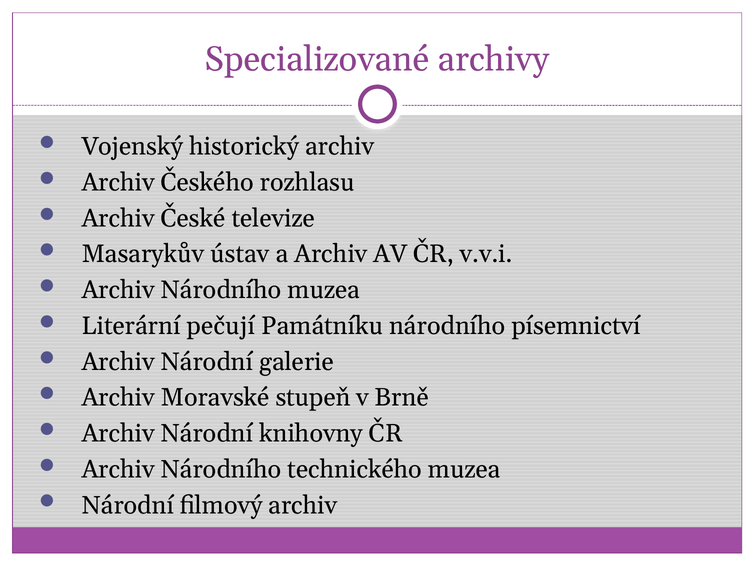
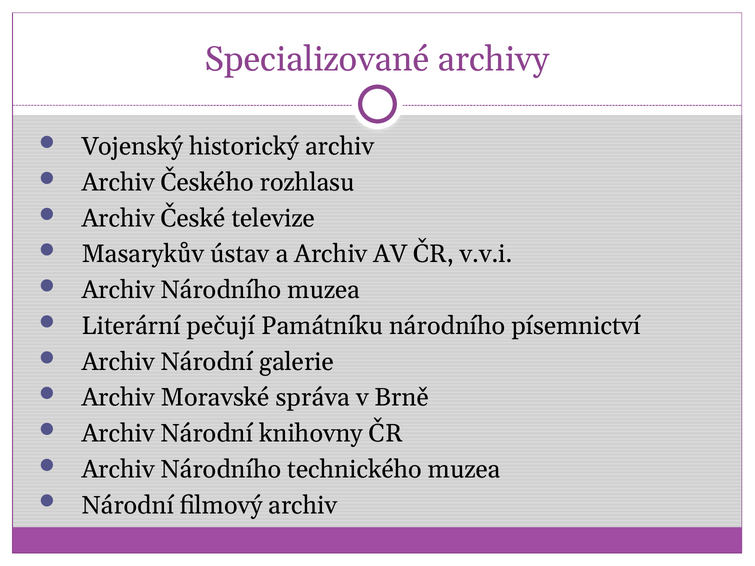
stupeň: stupeň -> správa (313, 398)
